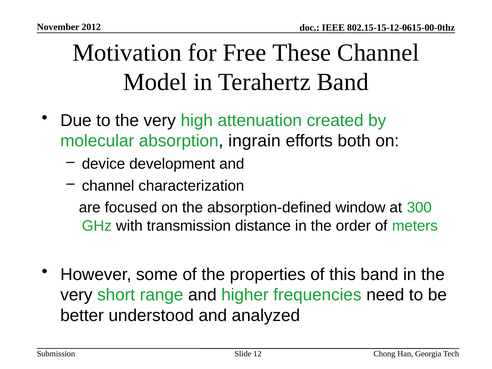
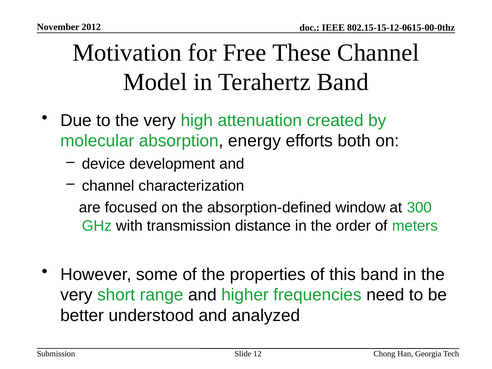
ingrain: ingrain -> energy (254, 141)
